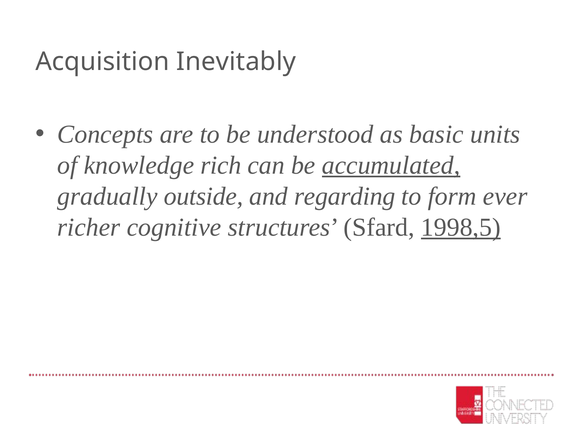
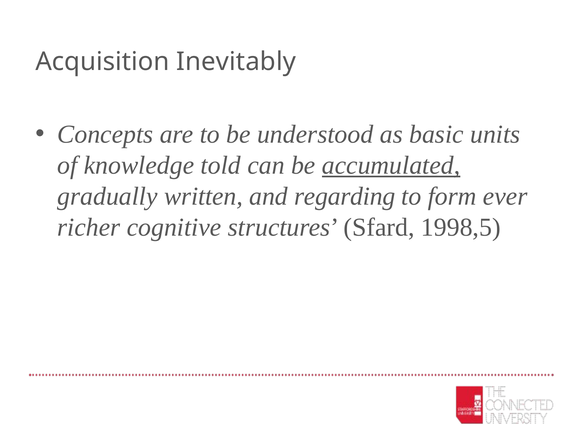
rich: rich -> told (221, 165)
outside: outside -> written (203, 196)
1998,5 underline: present -> none (461, 227)
